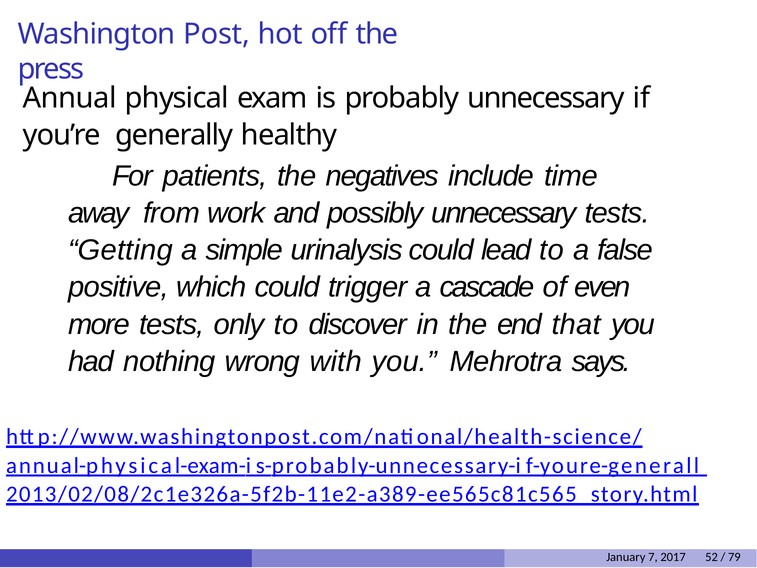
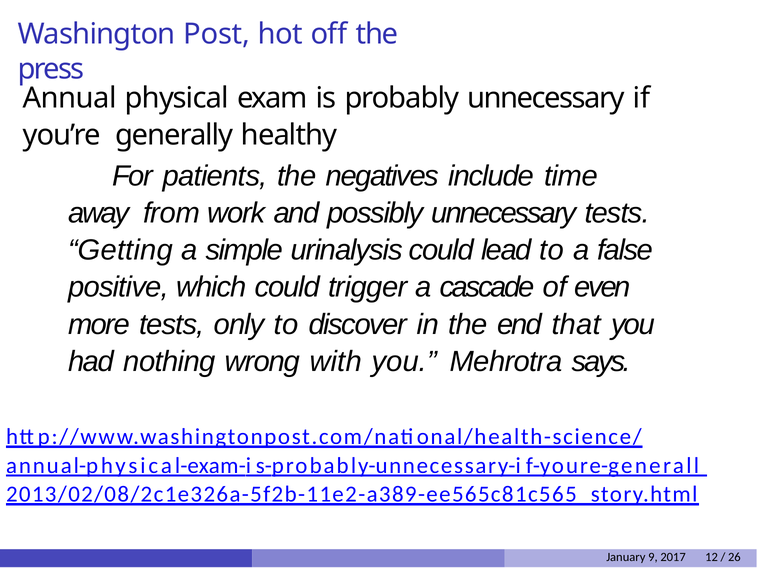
7: 7 -> 9 (653, 557)
52: 52 -> 12 (712, 557)
79: 79 -> 26 (734, 557)
